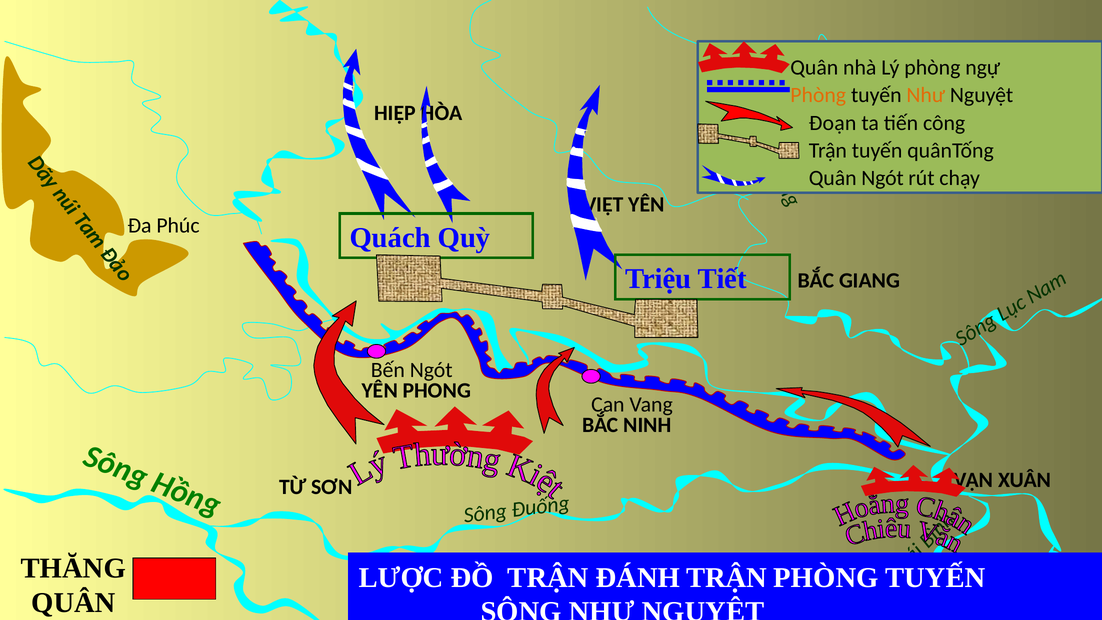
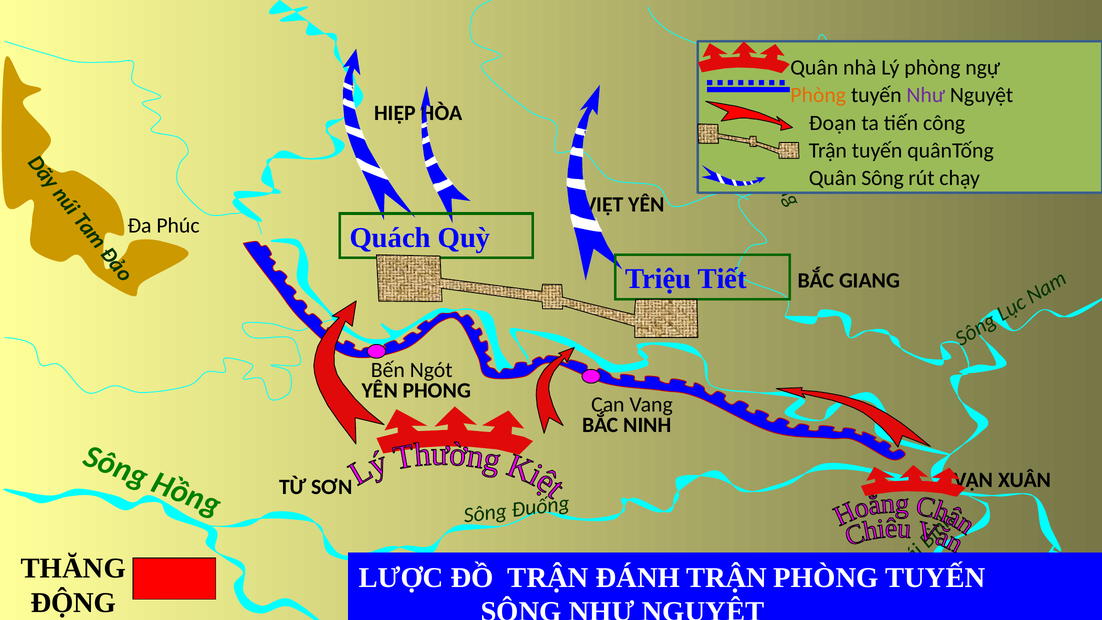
Như colour: orange -> purple (926, 95)
Quân Ngót: Ngót -> Sông (883, 178)
QUÂN: QUÂN -> ĐỘNG (74, 603)
